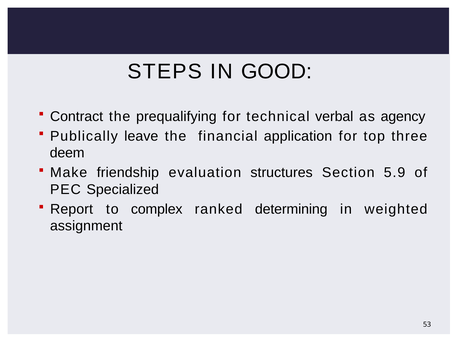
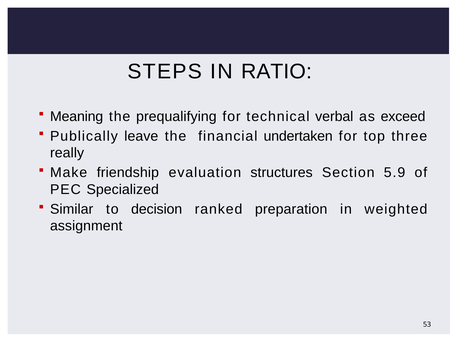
GOOD: GOOD -> RATIO (277, 72)
Contract: Contract -> Meaning (77, 117)
agency: agency -> exceed (403, 117)
application: application -> undertaken (298, 136)
deem: deem -> really (67, 153)
Report: Report -> Similar (72, 209)
complex: complex -> decision (157, 209)
determining: determining -> preparation (291, 209)
